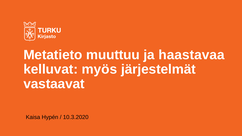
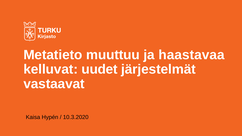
myös: myös -> uudet (100, 69)
